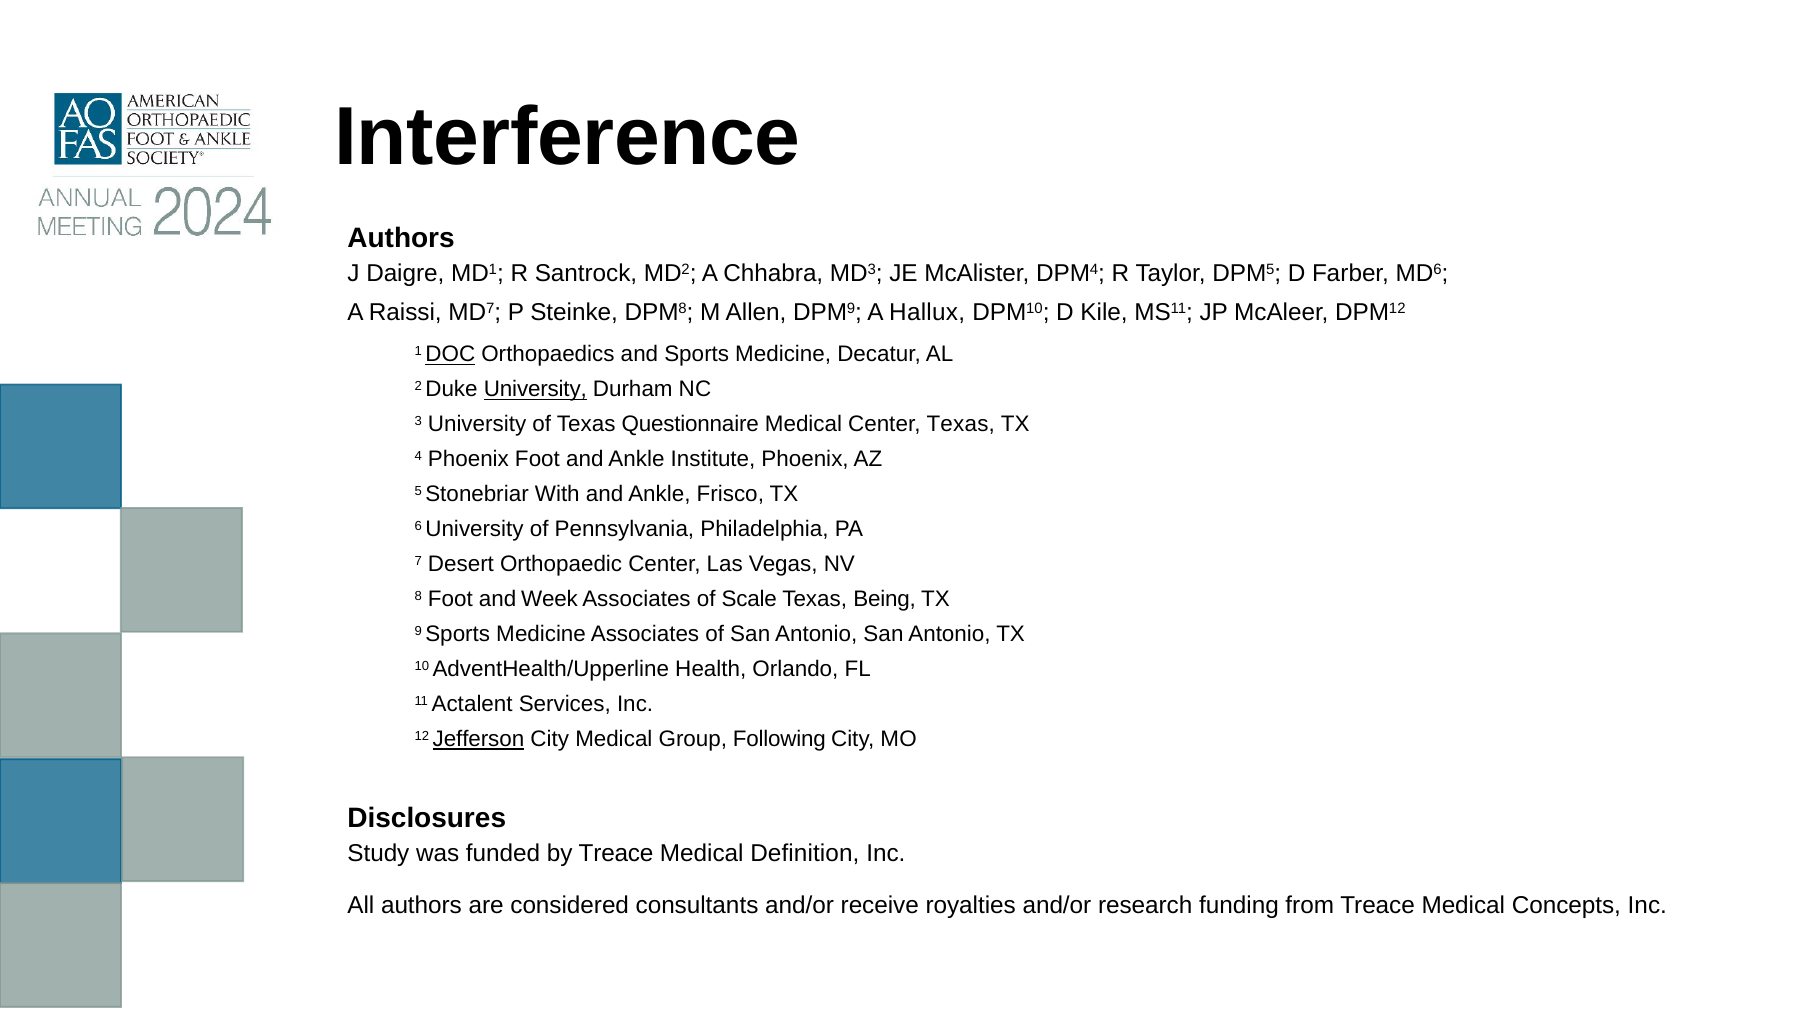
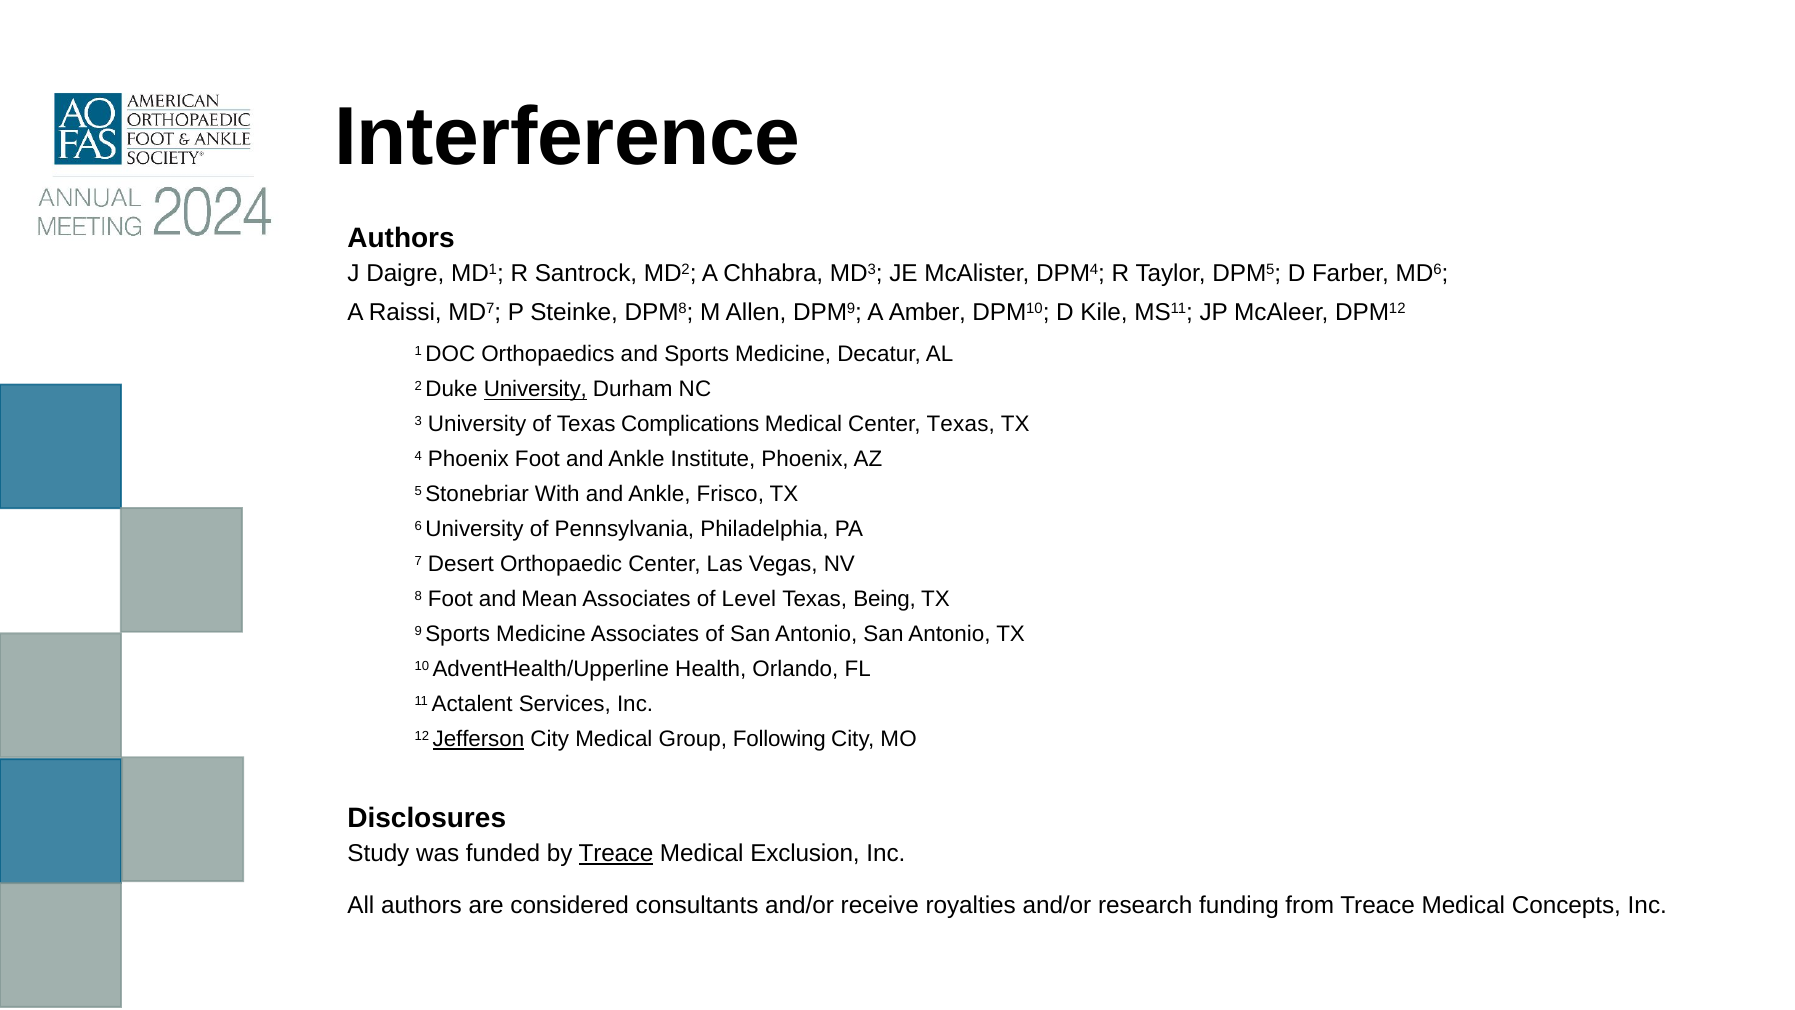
Hallux: Hallux -> Amber (927, 313)
DOC underline: present -> none (450, 354)
Questionnaire: Questionnaire -> Complications (690, 424)
Week: Week -> Mean (549, 599)
Scale: Scale -> Level (749, 599)
Treace underline: none -> present (616, 853)
Definition: Definition -> Exclusion (805, 853)
